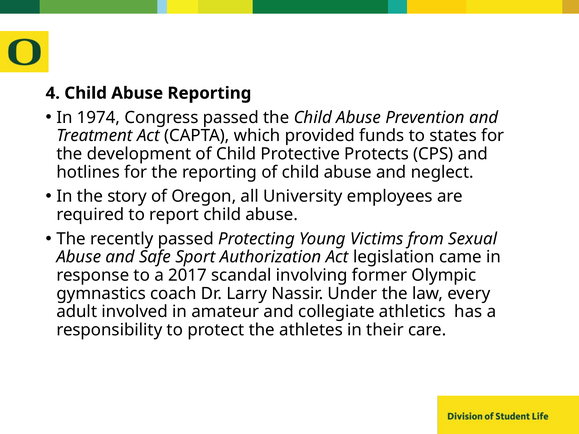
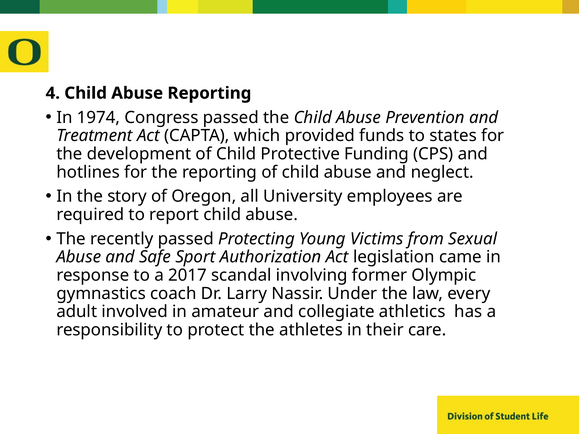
Protects: Protects -> Funding (377, 154)
